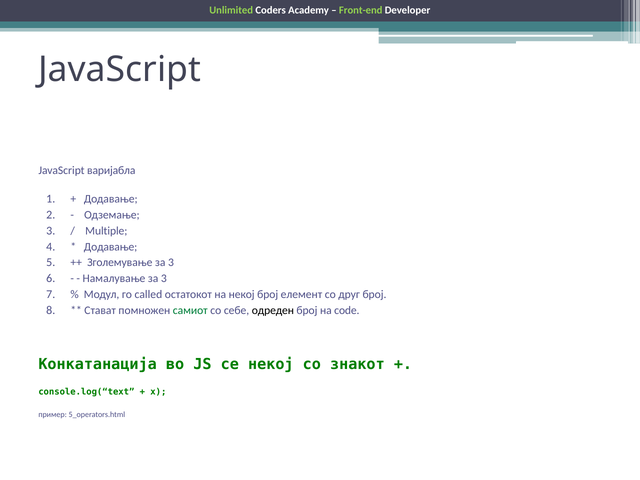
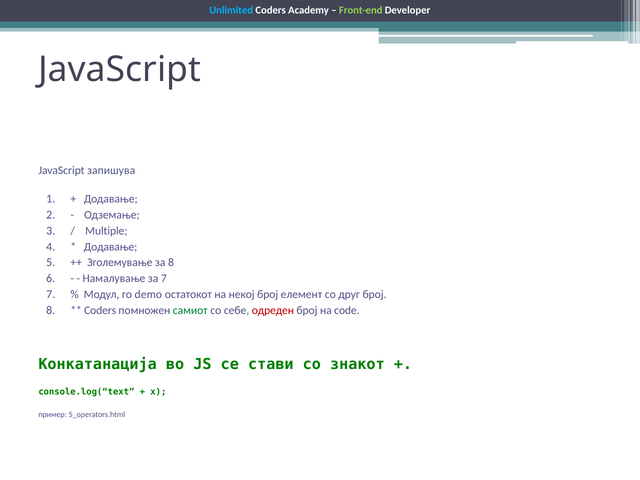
Unlimited colour: light green -> light blue (231, 10)
варијабла: варијабла -> запишува (111, 170)
Зголемување за 3: 3 -> 8 (171, 263)
Намалување за 3: 3 -> 7 (164, 279)
called: called -> demo (148, 295)
Стават: Стават -> Coders (100, 310)
одреден colour: black -> red (273, 310)
се некој: некој -> стави (271, 364)
